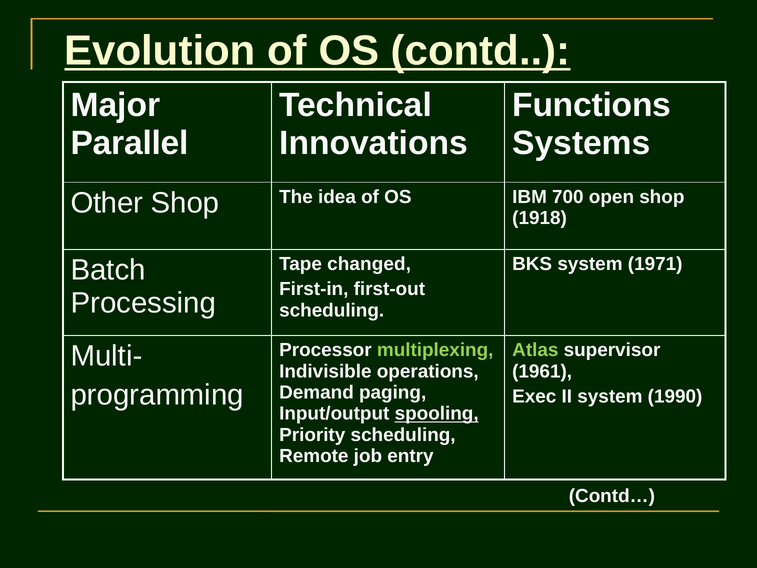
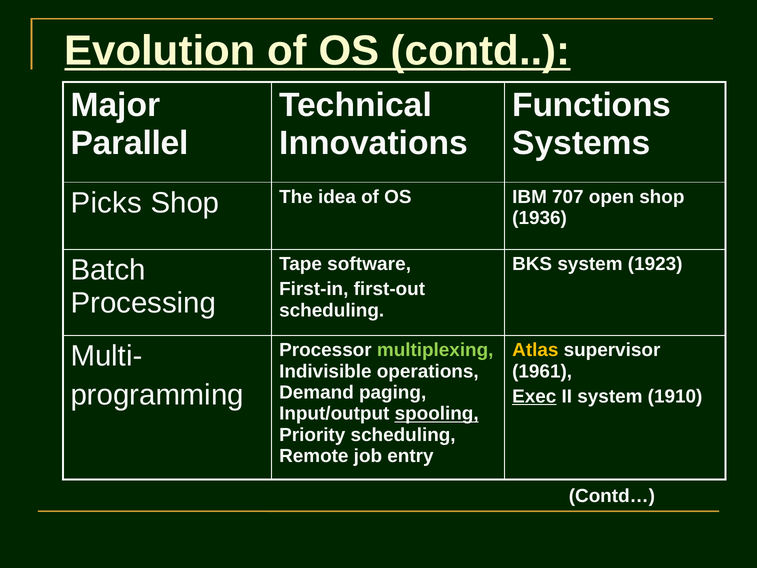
Other: Other -> Picks (106, 203)
700: 700 -> 707 (568, 197)
1918: 1918 -> 1936 (540, 218)
changed: changed -> software (369, 264)
1971: 1971 -> 1923 (655, 264)
Atlas colour: light green -> yellow (535, 350)
Exec underline: none -> present (534, 396)
1990: 1990 -> 1910 (675, 396)
